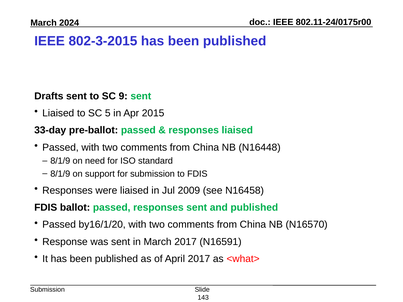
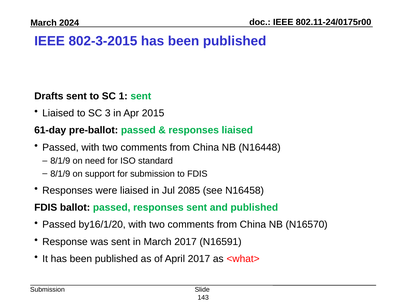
9: 9 -> 1 (123, 96)
5: 5 -> 3 (108, 113)
33-day: 33-day -> 61-day (50, 130)
2009: 2009 -> 2085 (189, 191)
